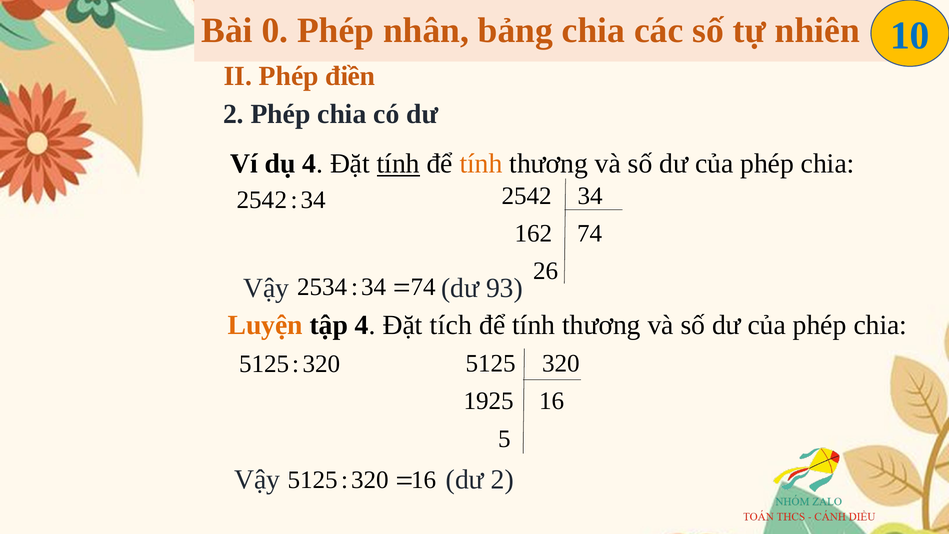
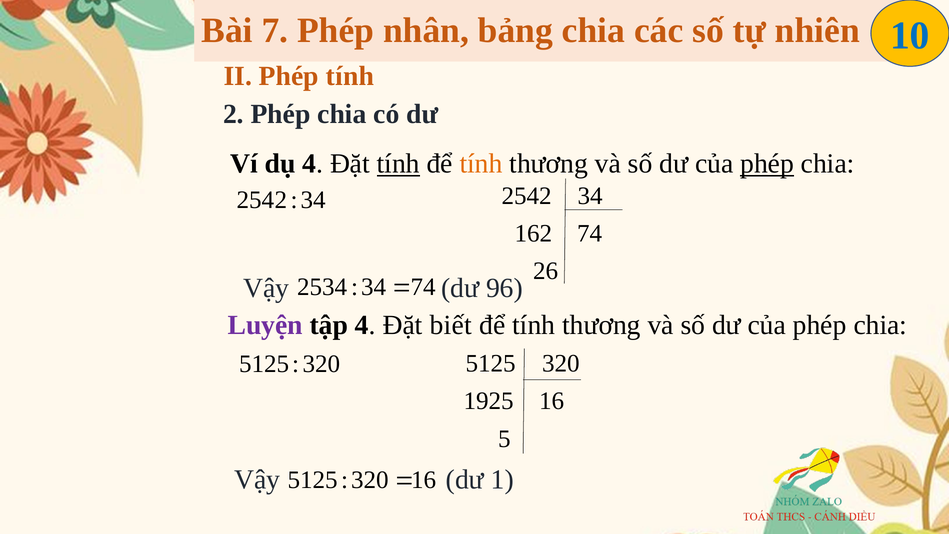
0: 0 -> 7 (275, 31)
Phép điền: điền -> tính (350, 76)
phép underline: none -> present (767, 164)
93: 93 -> 96 (504, 288)
Luyện colour: orange -> purple (265, 325)
tích: tích -> biết (451, 325)
dư 2: 2 -> 1 (502, 480)
